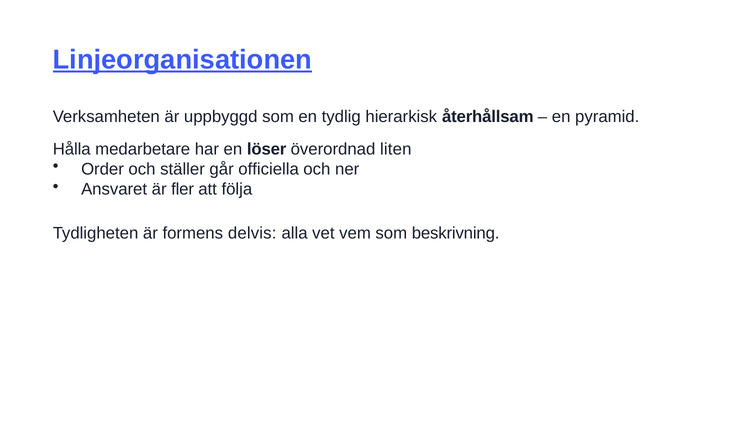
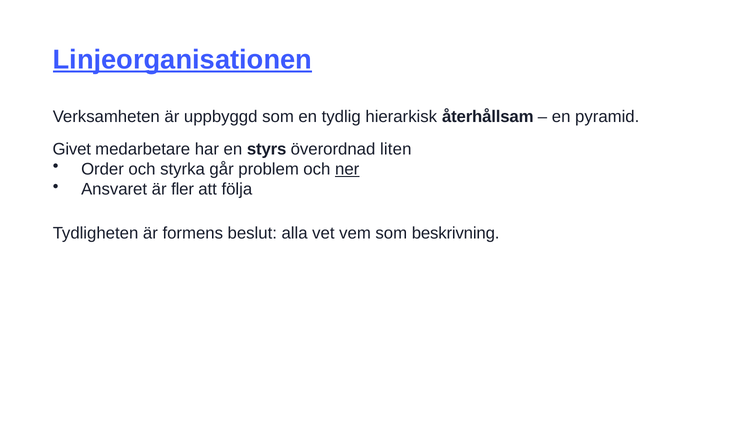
Hålla: Hålla -> Givet (72, 149)
löser: löser -> styrs (267, 149)
ställer: ställer -> styrka (183, 169)
officiella: officiella -> problem (269, 169)
ner underline: none -> present (347, 169)
delvis: delvis -> beslut (252, 233)
